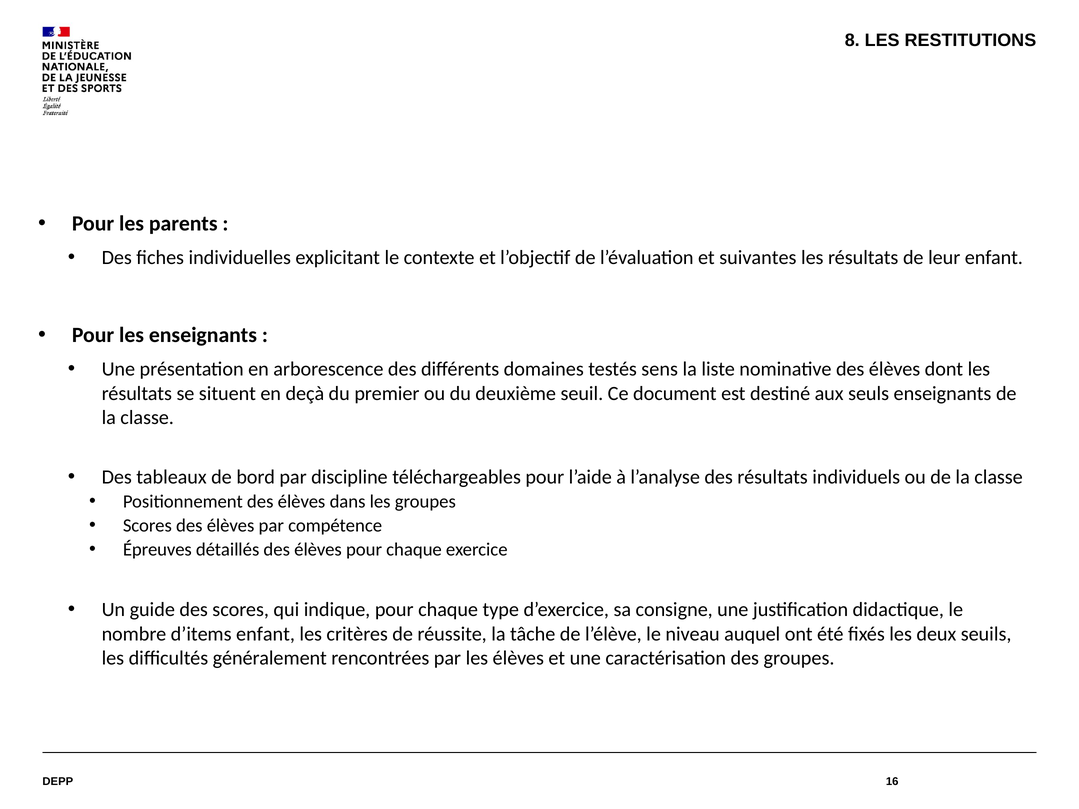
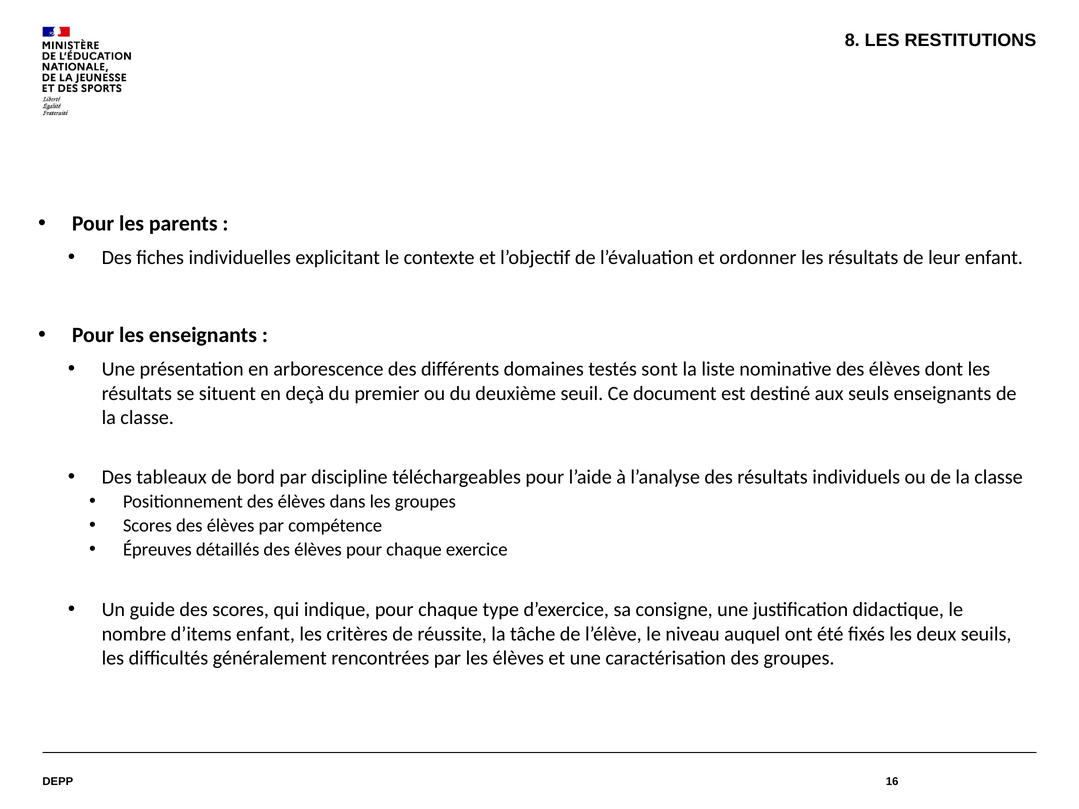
suivantes: suivantes -> ordonner (758, 258)
sens: sens -> sont (660, 369)
